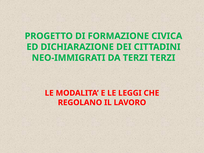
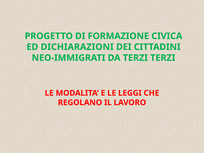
DICHIARAZIONE: DICHIARAZIONE -> DICHIARAZIONI (77, 47)
